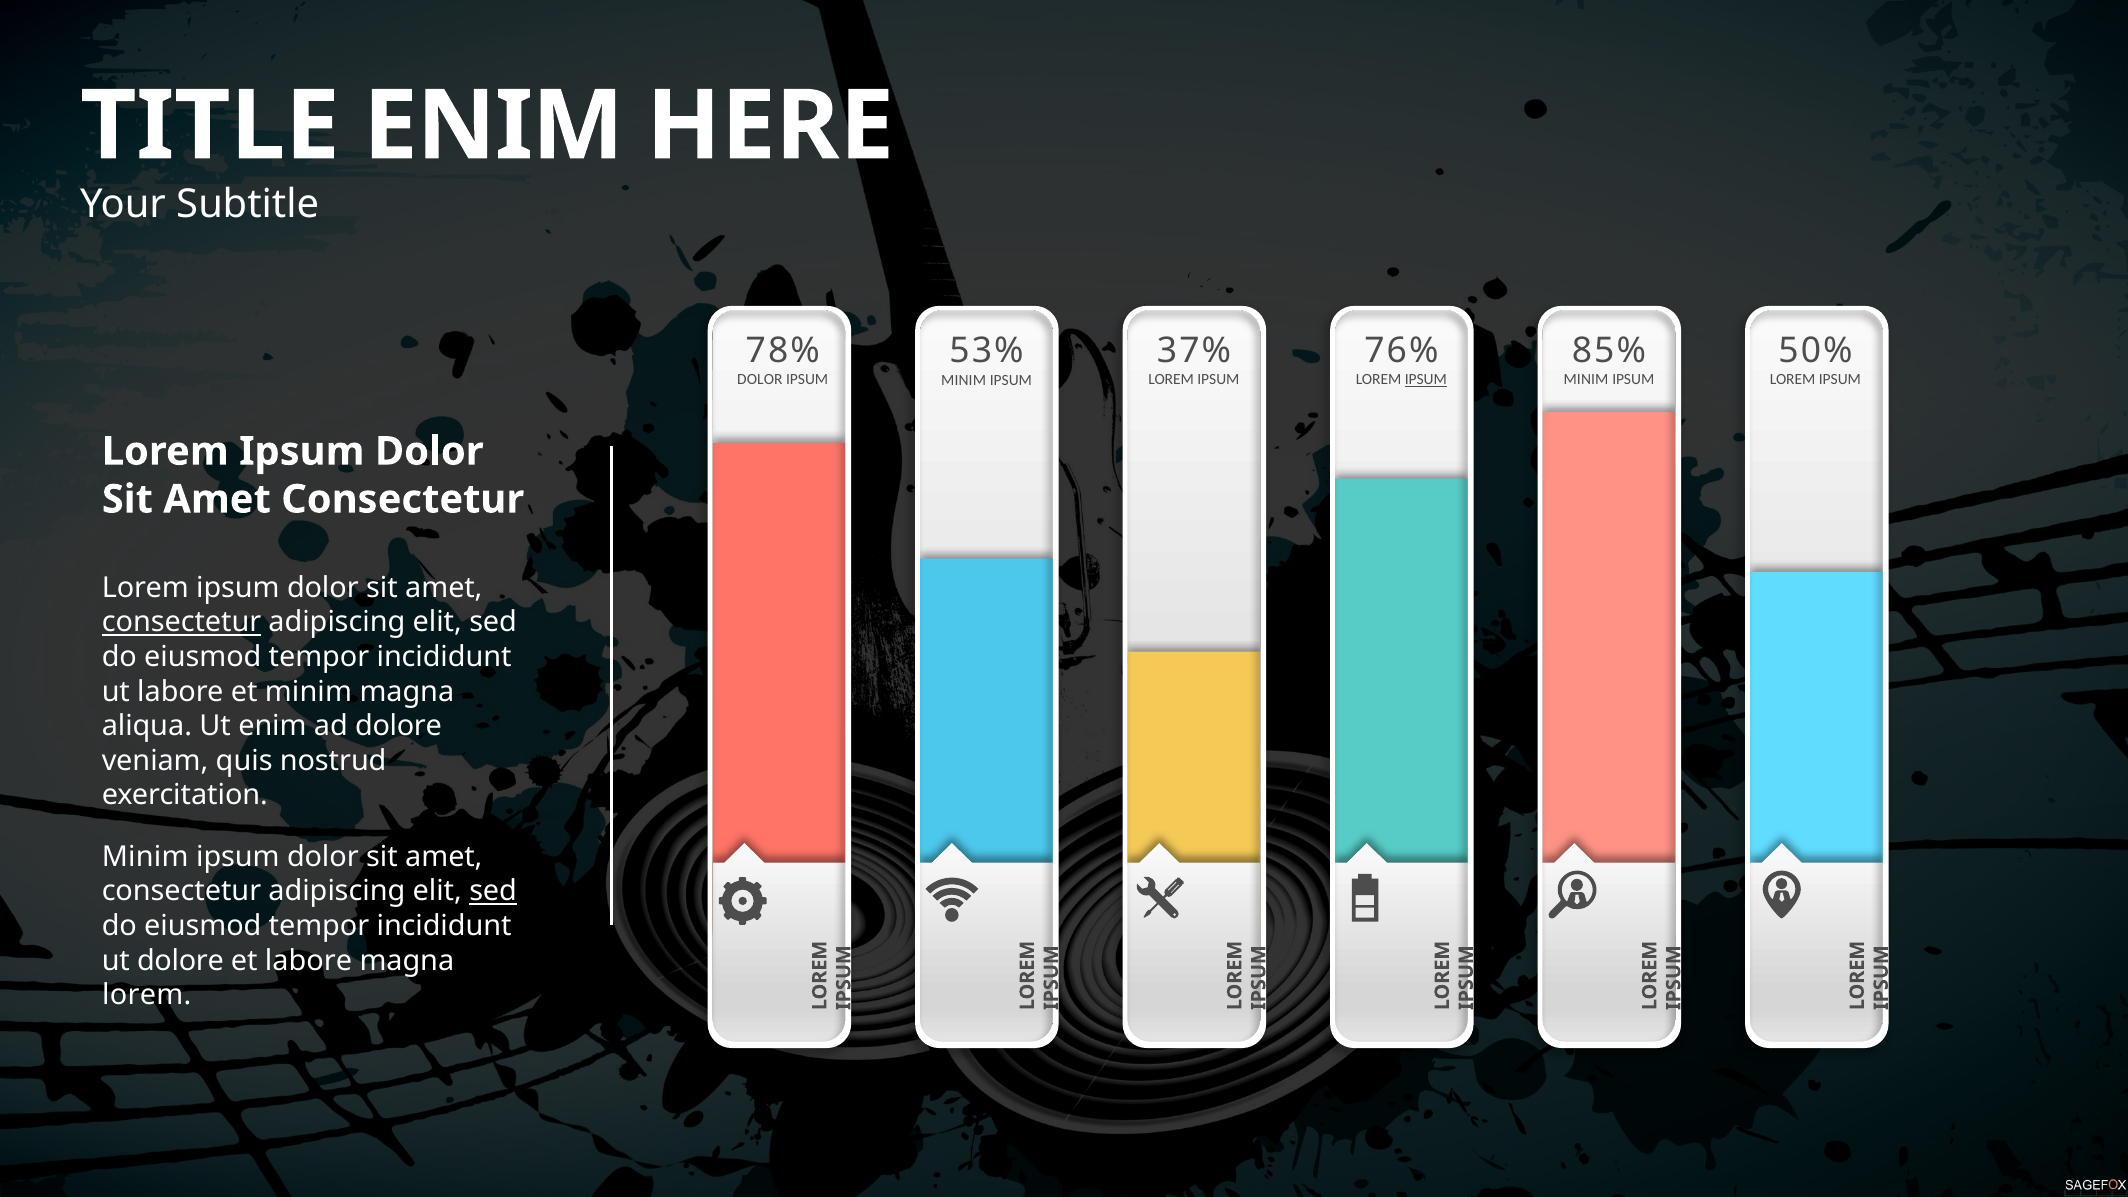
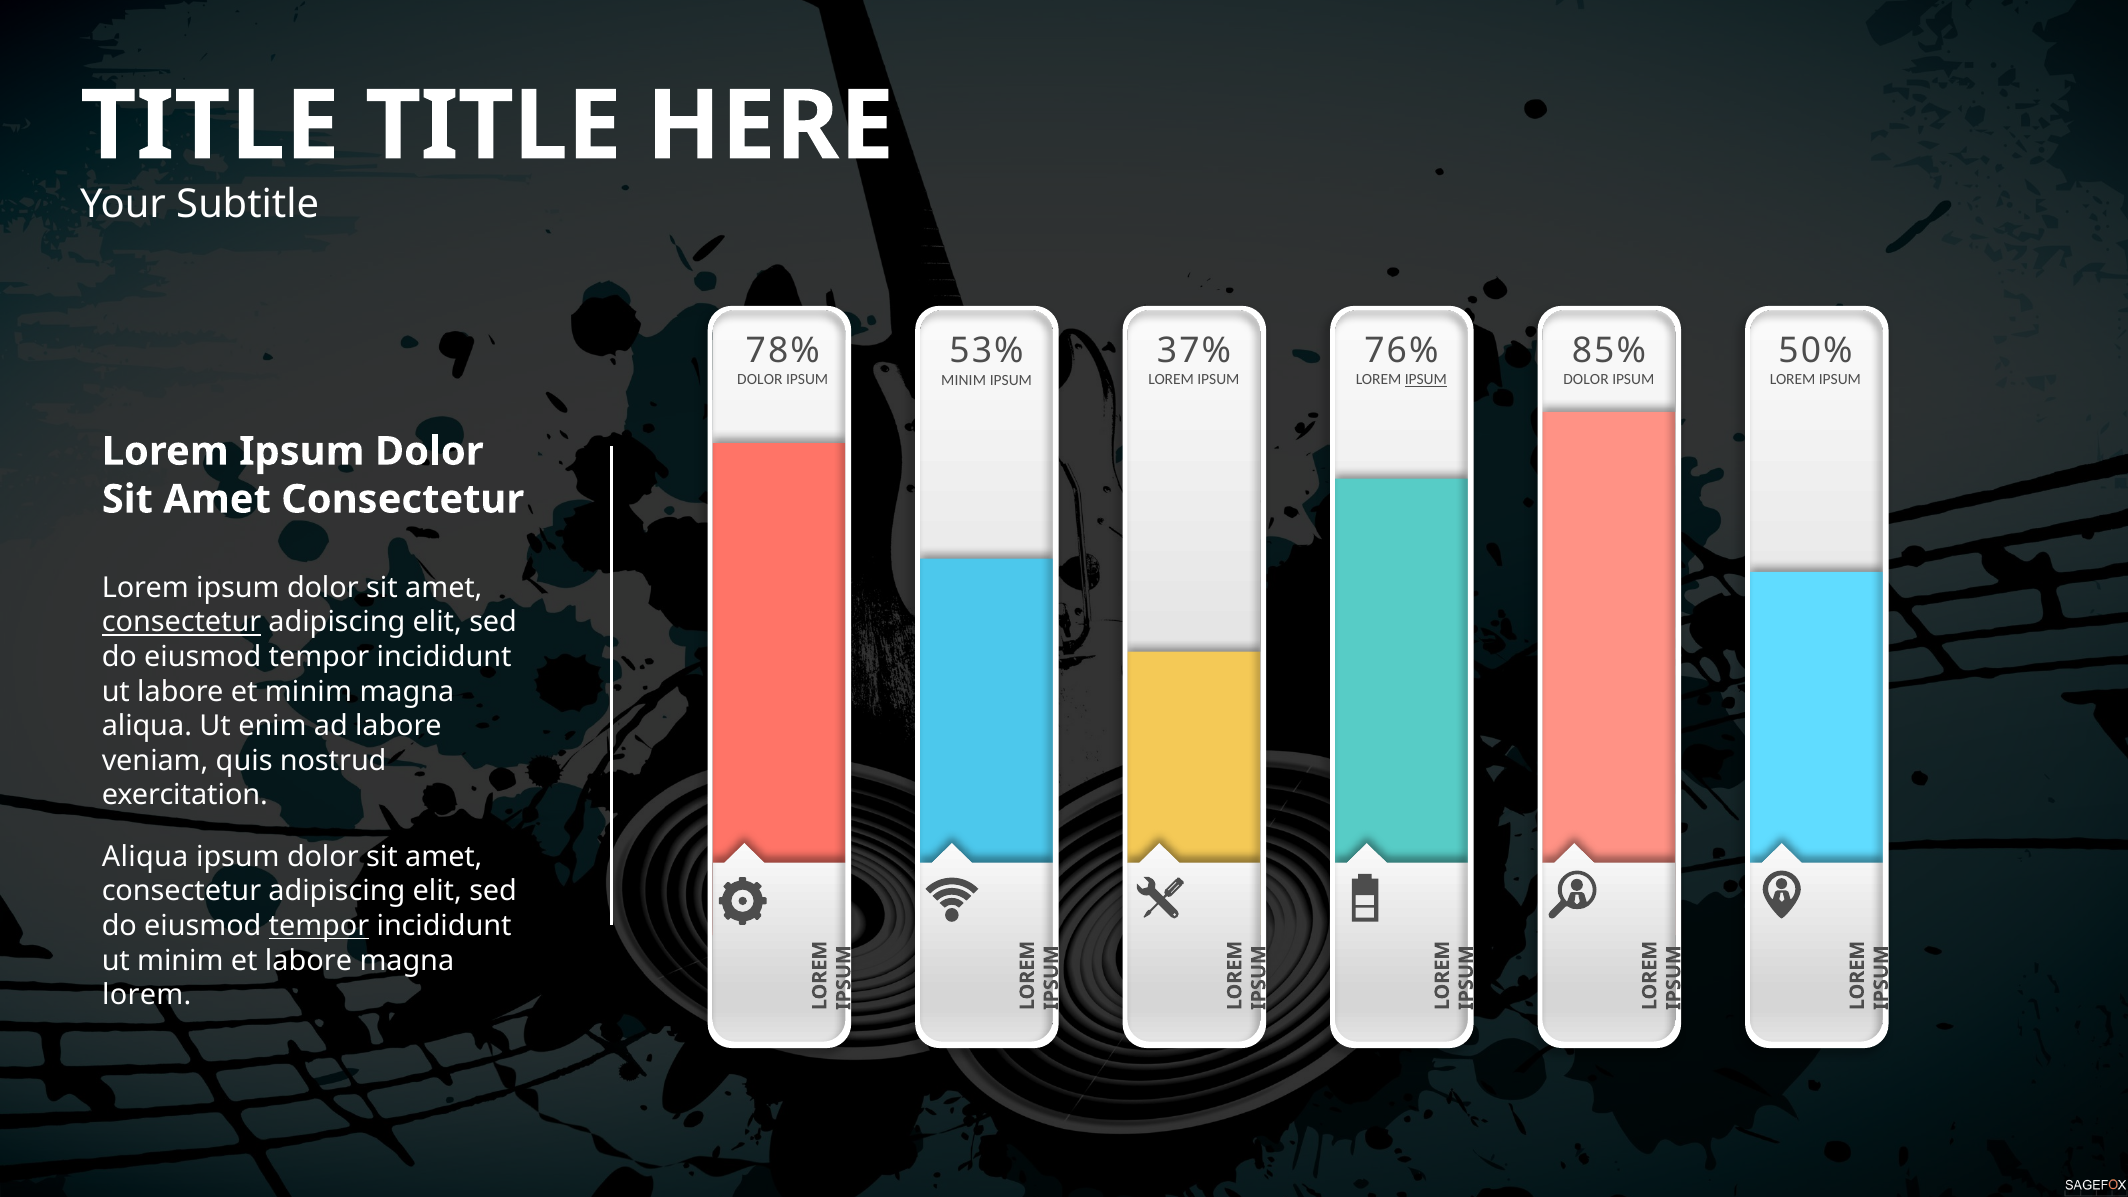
ENIM: ENIM -> TITLE (493, 126)
MINIM: MINIM -> DOLOR (1586, 380)
ad dolore: dolore -> labore (398, 726)
Minim: Minim -> Aliqua (145, 857)
sed underline: present -> none (493, 891)
tempor underline: none -> present (319, 926)
ut dolore: dolore -> minim (180, 961)
